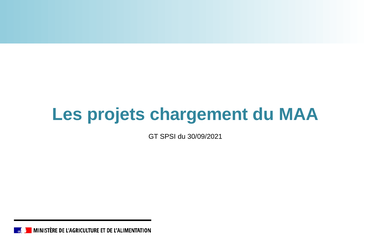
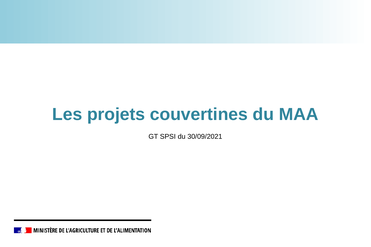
chargement: chargement -> couvertines (199, 115)
